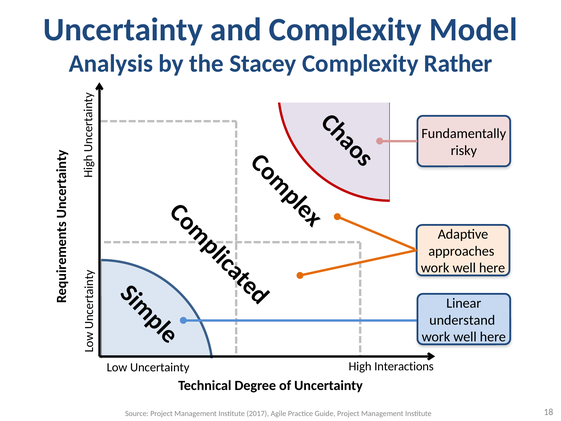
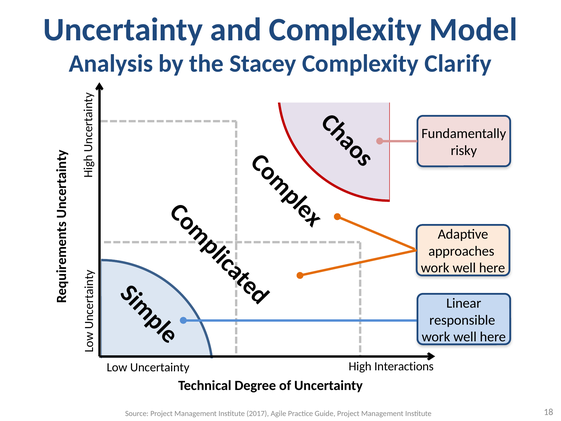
Rather: Rather -> Clarify (458, 64)
understand: understand -> responsible (462, 320)
